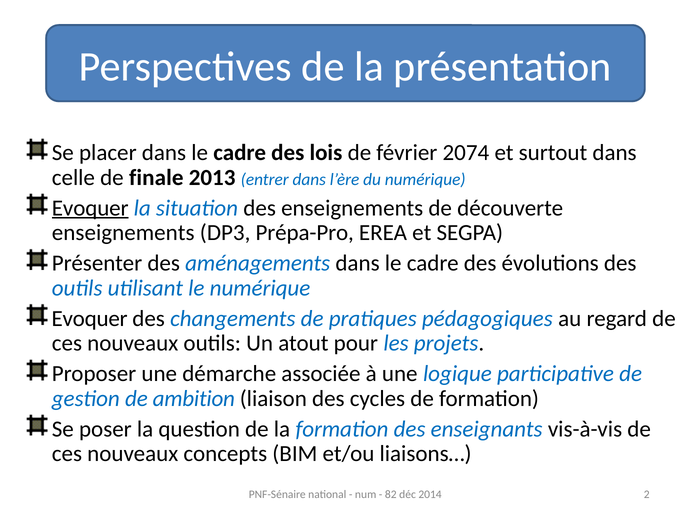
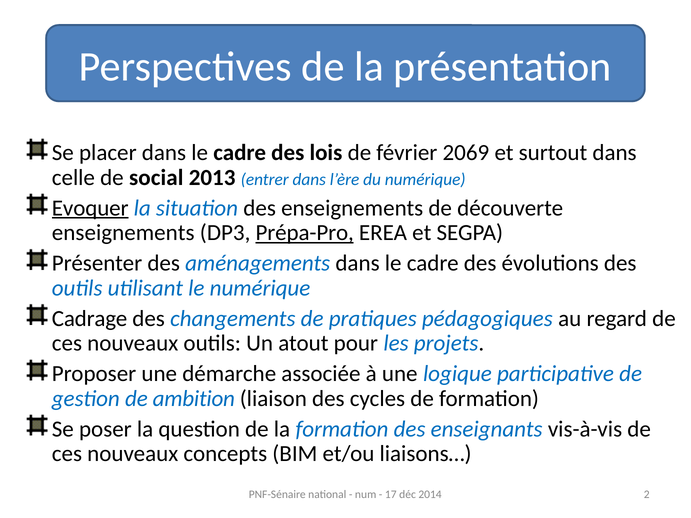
2074: 2074 -> 2069 (466, 153)
finale: finale -> social (156, 178)
Prépa-Pro underline: none -> present (305, 233)
Evoquer: Evoquer -> Cadrage (90, 319)
82: 82 -> 17 (391, 495)
